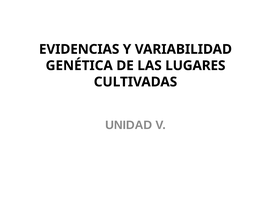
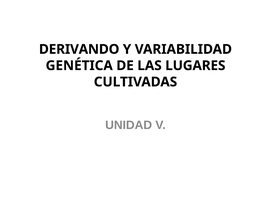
EVIDENCIAS: EVIDENCIAS -> DERIVANDO (79, 49)
